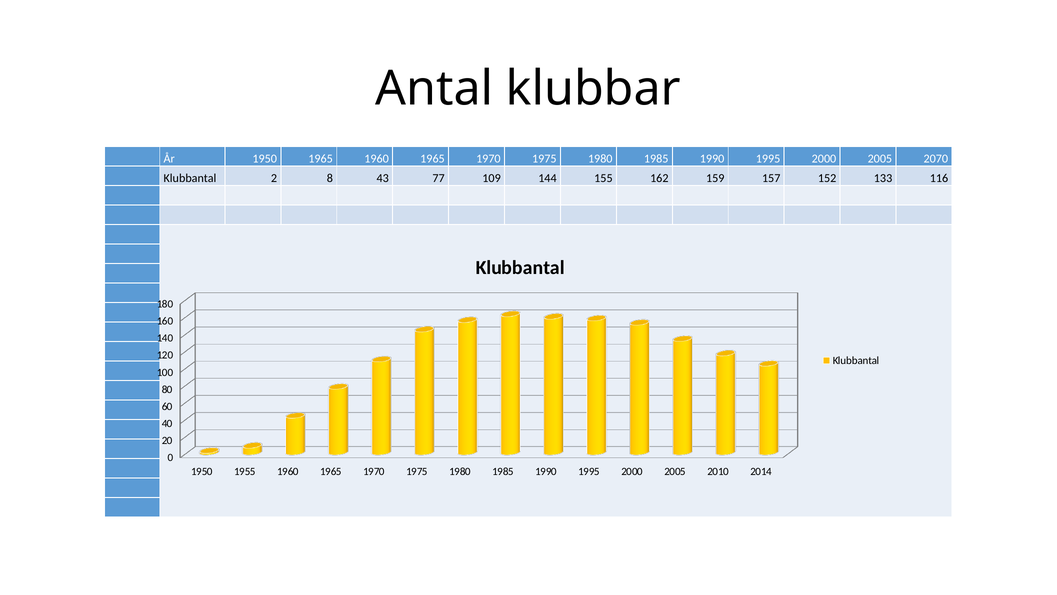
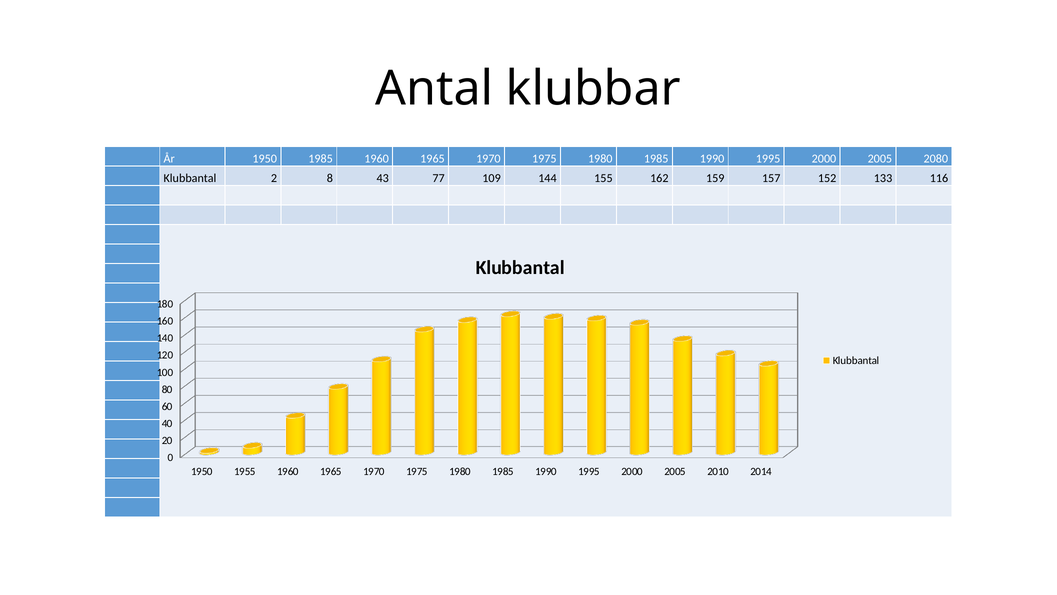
1950 1965: 1965 -> 1985 (321, 159)
2070: 2070 -> 2080 (936, 159)
